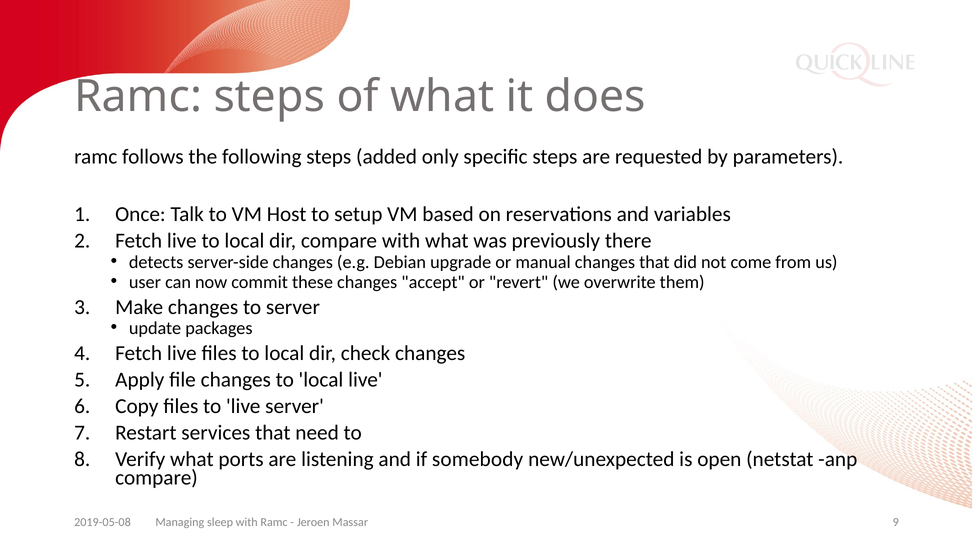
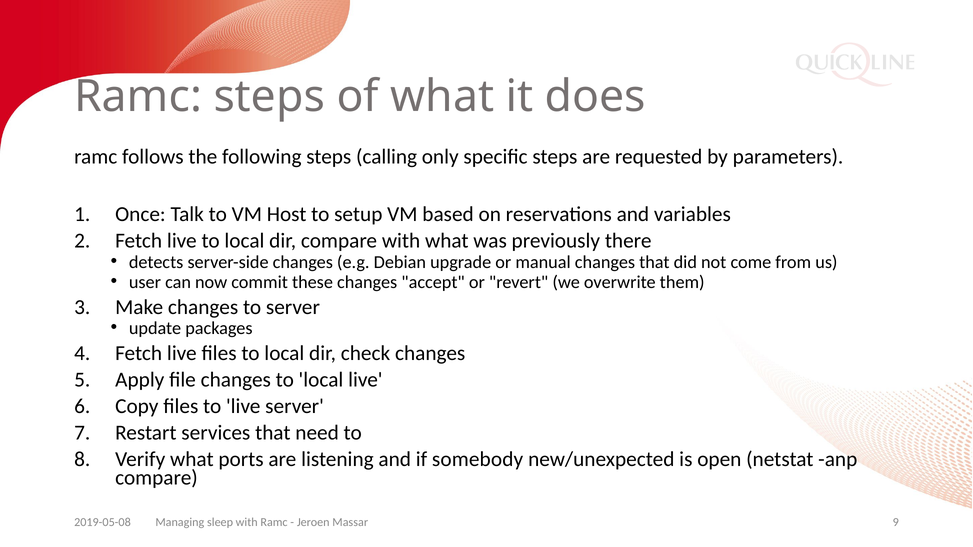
added: added -> calling (387, 157)
